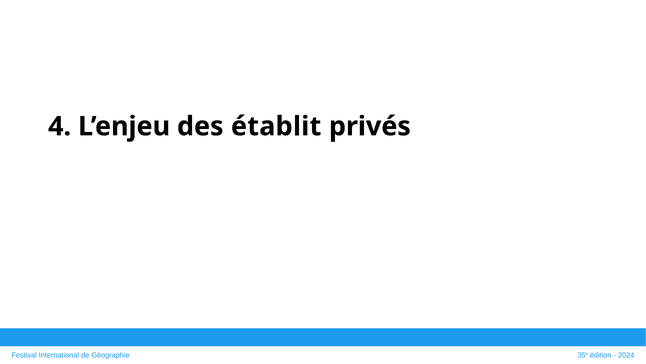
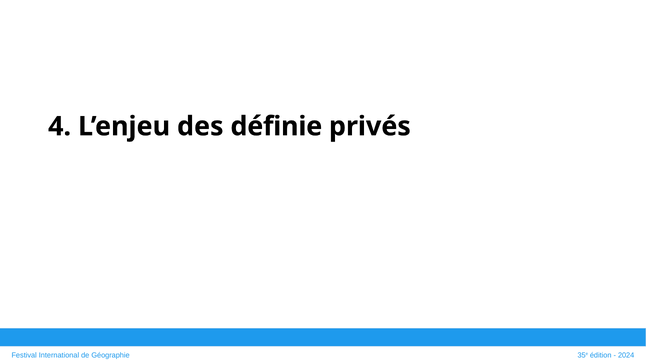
établit: établit -> définie (276, 126)
